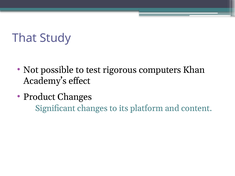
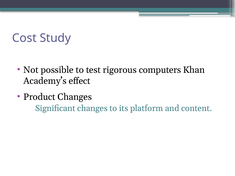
That: That -> Cost (24, 38)
